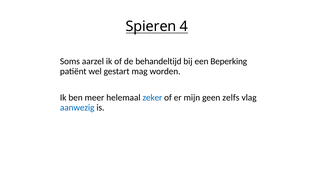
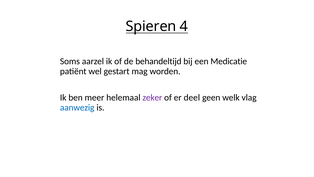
Beperking: Beperking -> Medicatie (229, 61)
zeker colour: blue -> purple (152, 97)
mijn: mijn -> deel (192, 97)
zelfs: zelfs -> welk (231, 97)
